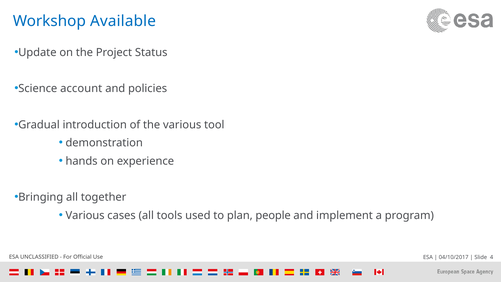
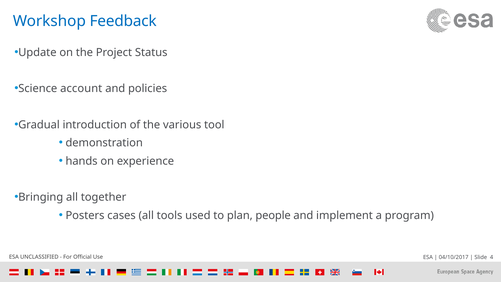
Available: Available -> Feedback (123, 21)
Various: Various -> Posters (85, 215)
